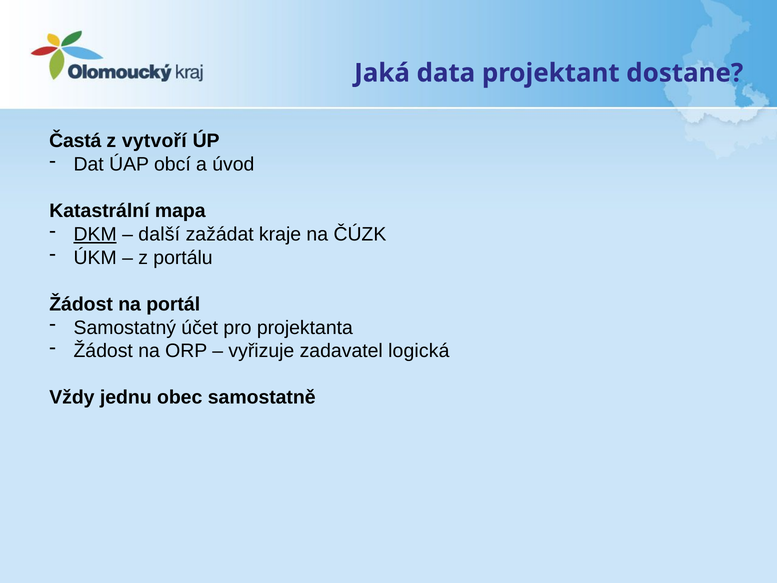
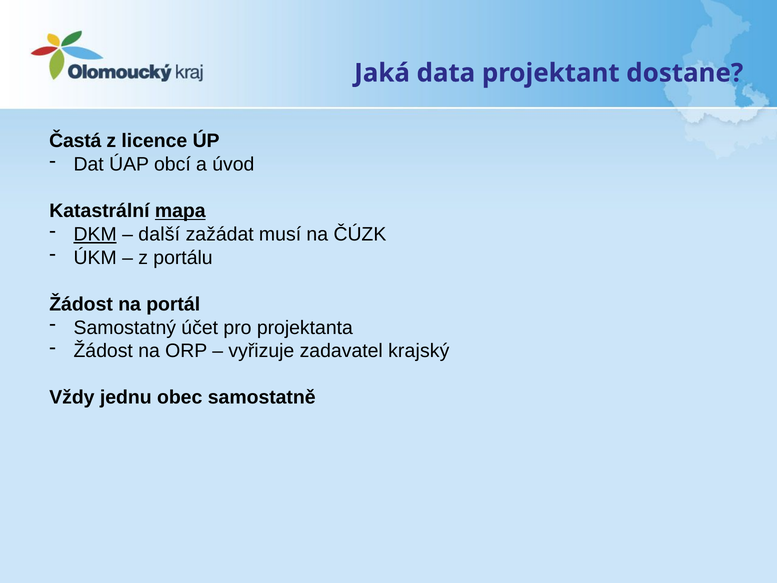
vytvoří: vytvoří -> licence (154, 141)
mapa underline: none -> present (180, 211)
kraje: kraje -> musí (280, 234)
logická: logická -> krajský (419, 351)
